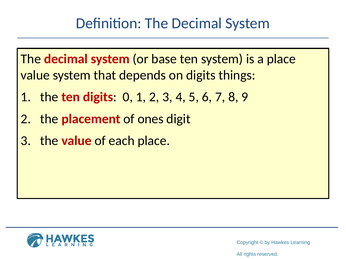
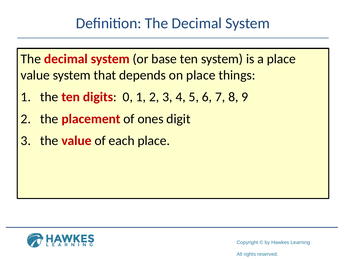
on digits: digits -> place (201, 75)
